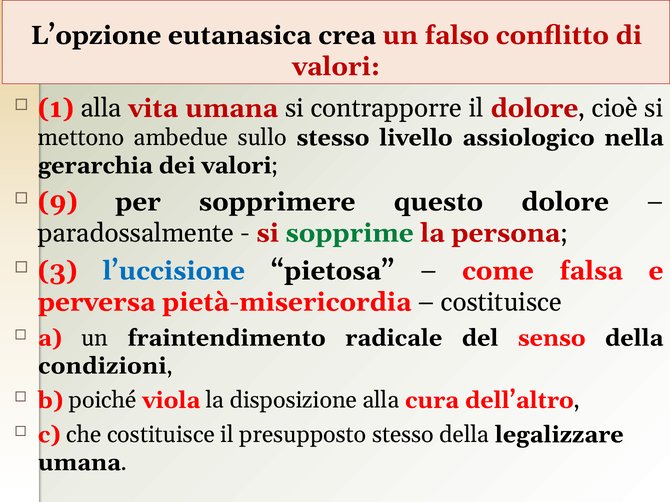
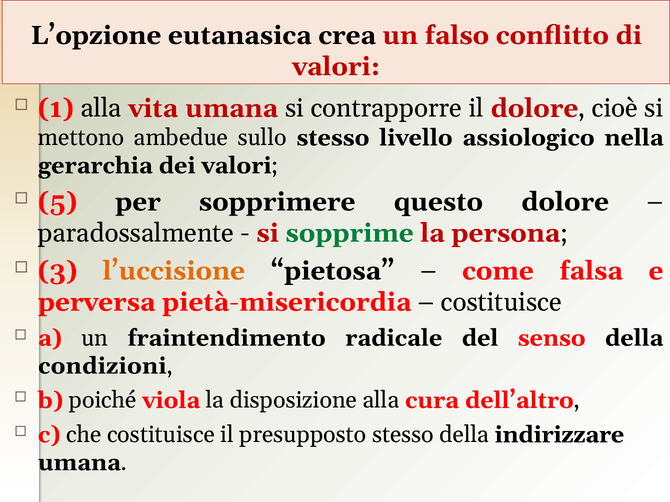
9: 9 -> 5 (58, 202)
l’uccisione colour: blue -> orange (174, 271)
legalizzare: legalizzare -> indirizzare (559, 435)
